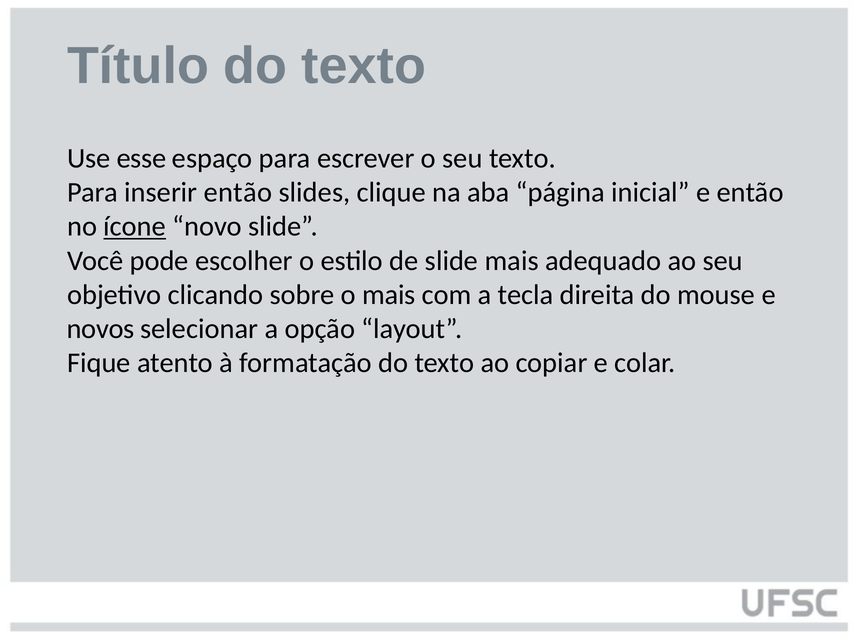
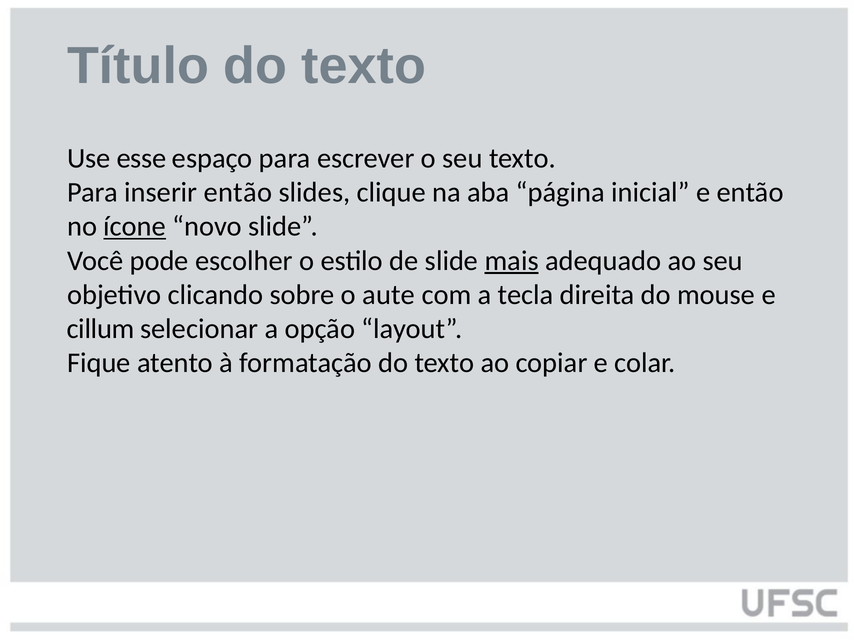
mais underline: none -> present (512, 261)
o mais: mais -> aute (389, 295)
novos: novos -> cillum (101, 329)
